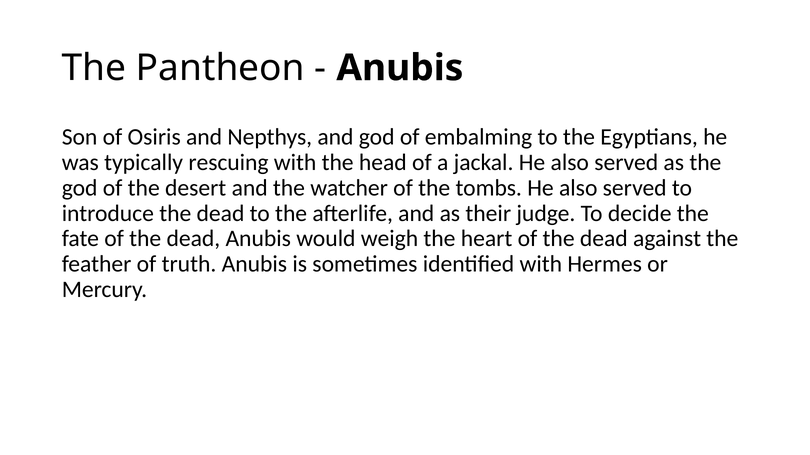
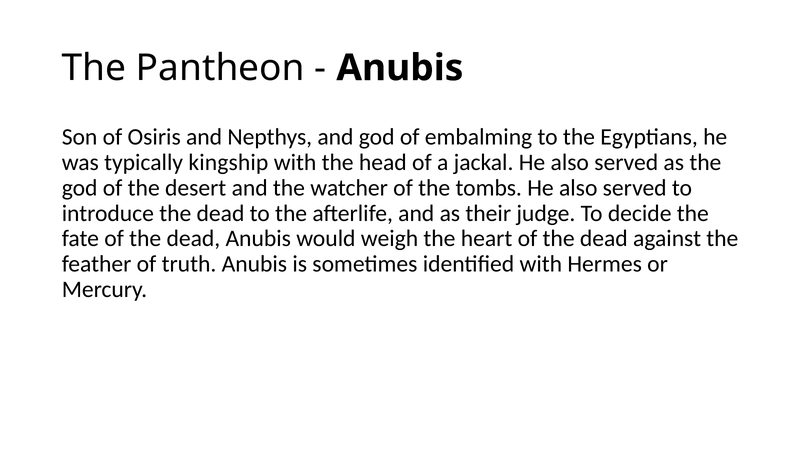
rescuing: rescuing -> kingship (228, 162)
